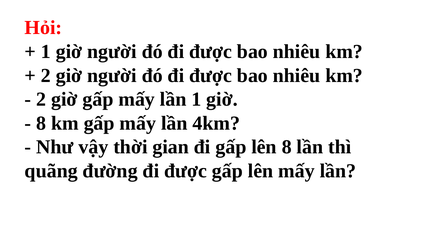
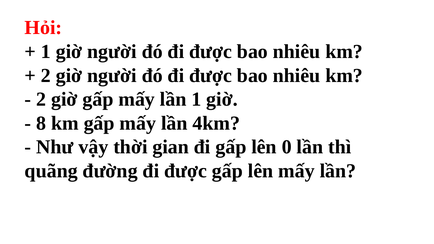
lên 8: 8 -> 0 (287, 147)
